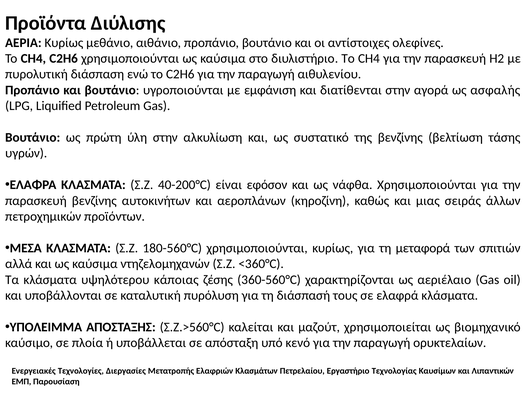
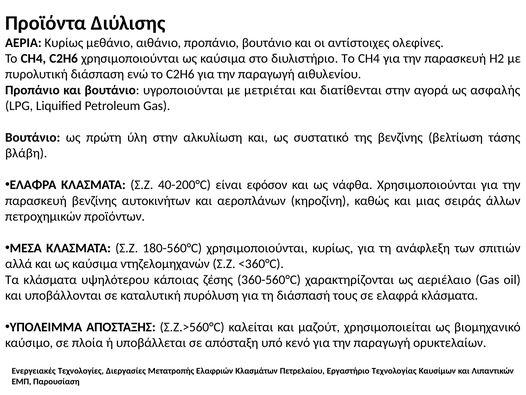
εμφάνιση: εμφάνιση -> μετριέται (270, 90)
υγρών: υγρών -> βλάβη (26, 153)
μεταφορά: μεταφορά -> ανάφλεξη (423, 248)
